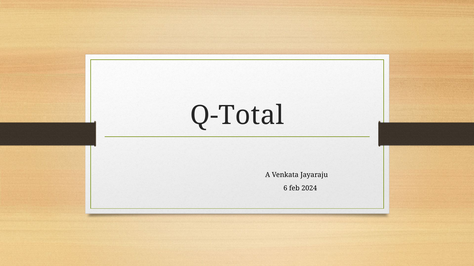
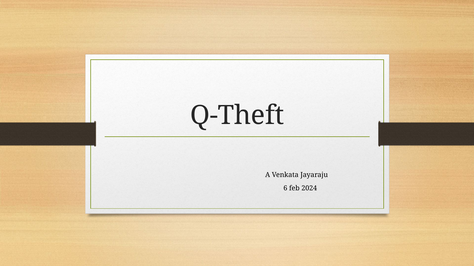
Q-Total: Q-Total -> Q-Theft (237, 116)
